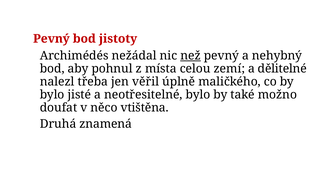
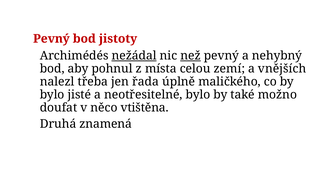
nežádal underline: none -> present (134, 56)
dělitelné: dělitelné -> vnějších (282, 69)
věřil: věřil -> řada (146, 82)
